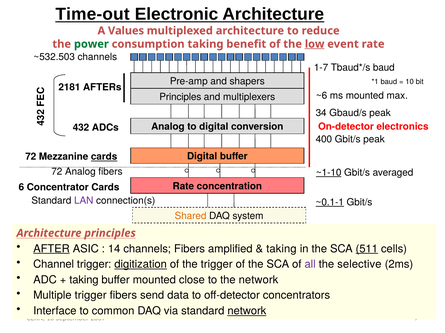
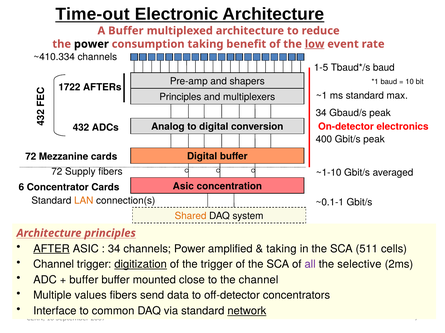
A Values: Values -> Buffer (126, 31)
power colour: green -> black (91, 44)
~532.503: ~532.503 -> ~410.334 (54, 57)
1-7: 1-7 -> 1-5 (321, 68)
2181: 2181 -> 1722 (69, 87)
~6: ~6 -> ~1 (322, 96)
ms mounted: mounted -> standard (365, 96)
cards underline: present -> none (104, 157)
72 Analog: Analog -> Supply (80, 172)
~1-10 underline: present -> none (329, 173)
Rate: Rate -> Asic (183, 187)
LAN colour: purple -> orange (84, 201)
~0.1-1 underline: present -> none (330, 203)
14: 14 -> 34 (114, 249)
channels Fibers: Fibers -> Power (190, 249)
511 underline: present -> none (367, 249)
taking: taking -> buffer (84, 280)
the network: network -> channel (259, 280)
Multiple trigger: trigger -> values (91, 296)
